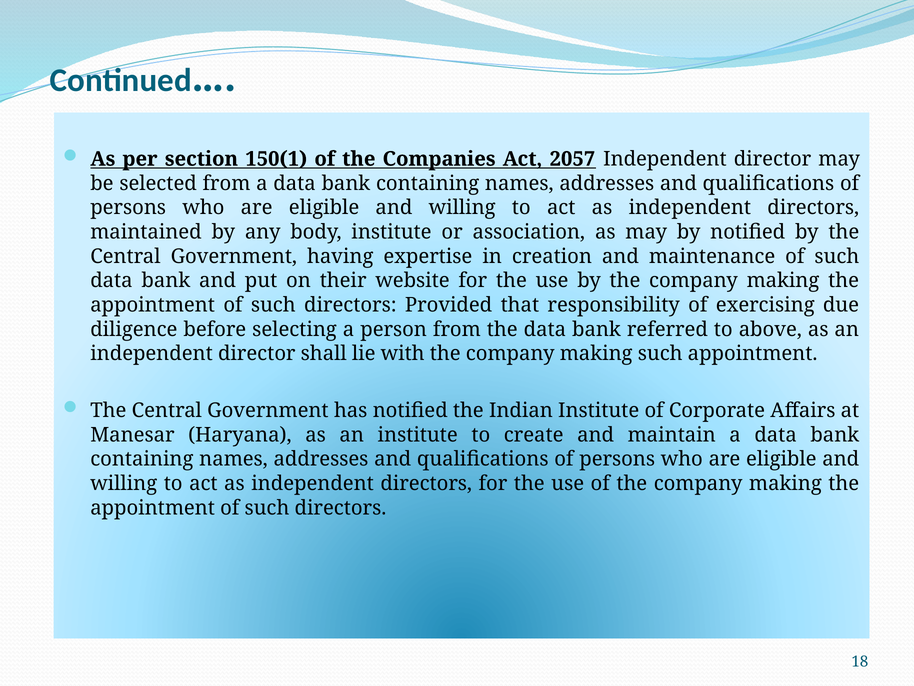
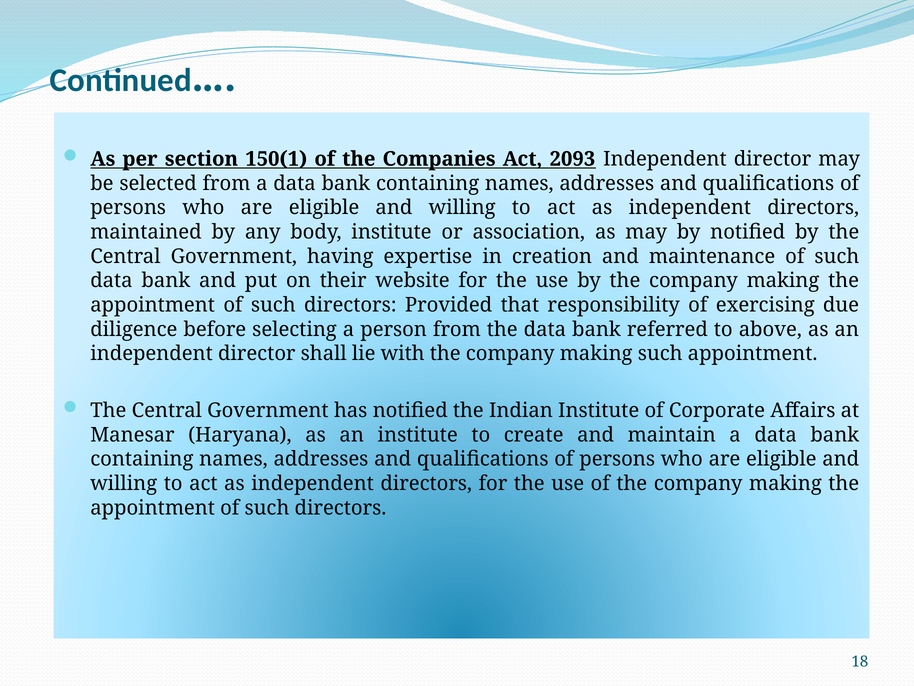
2057: 2057 -> 2093 (572, 159)
